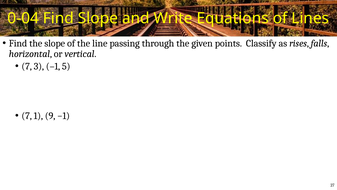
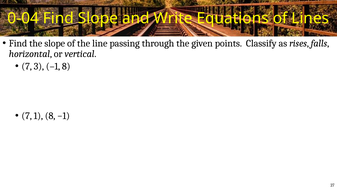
–1 5: 5 -> 8 (66, 66)
1 9: 9 -> 8 (50, 116)
